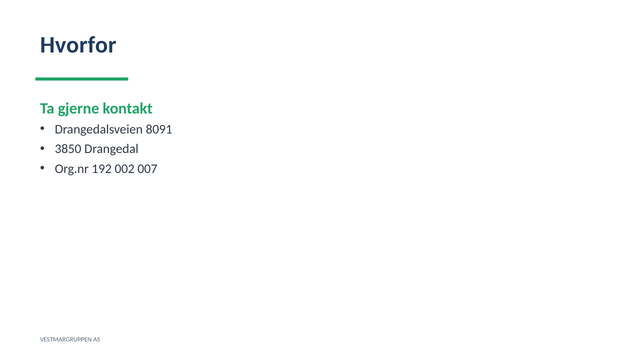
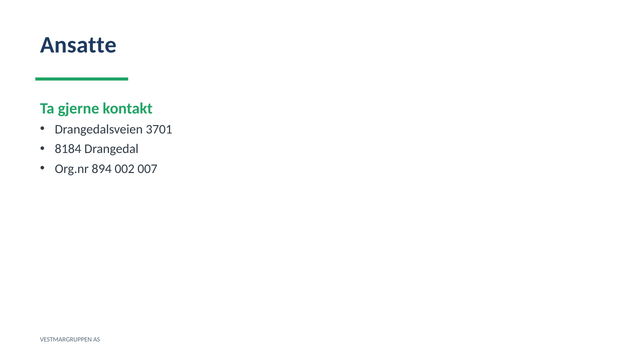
Hvorfor: Hvorfor -> Ansatte (78, 45)
8091: 8091 -> 3701 (159, 129)
3850: 3850 -> 8184 (68, 149)
192: 192 -> 894 (102, 169)
